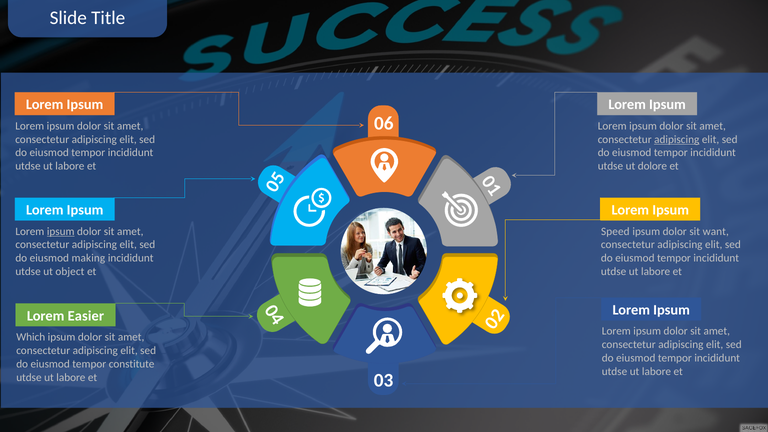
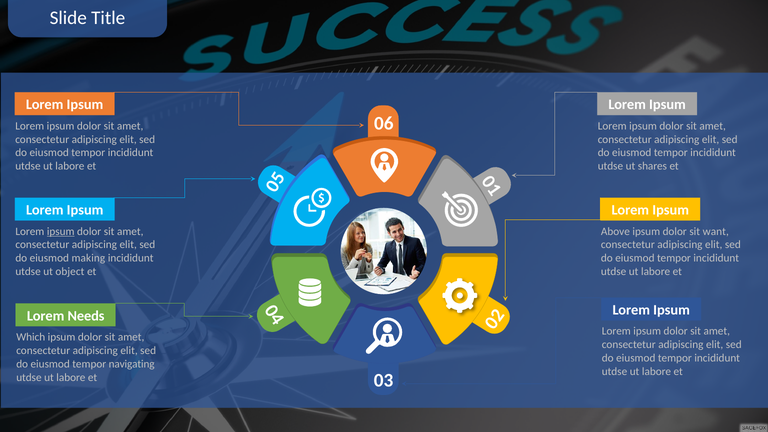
adipiscing underline: present -> none (677, 139)
dolore: dolore -> shares (652, 166)
Speed: Speed -> Above (615, 231)
Easier: Easier -> Needs (86, 316)
constitute: constitute -> navigating (132, 364)
